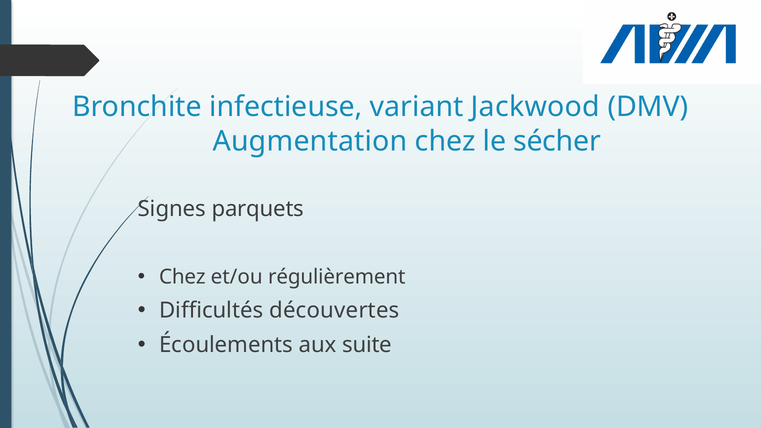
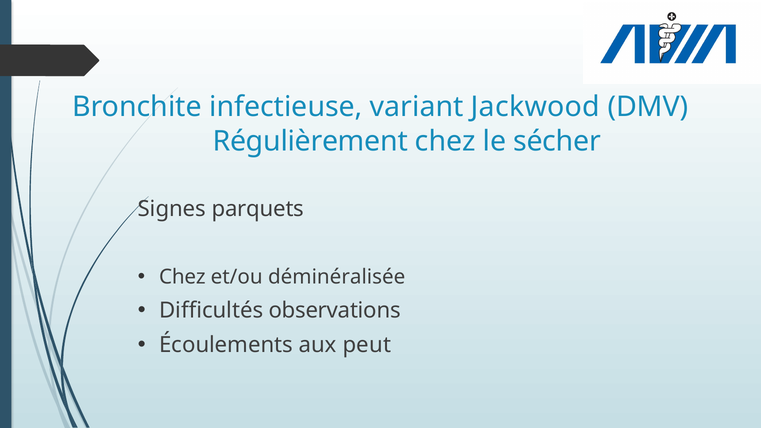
Augmentation: Augmentation -> Régulièrement (310, 141)
régulièrement: régulièrement -> déminéralisée (337, 277)
découvertes: découvertes -> observations (335, 311)
suite: suite -> peut (367, 345)
